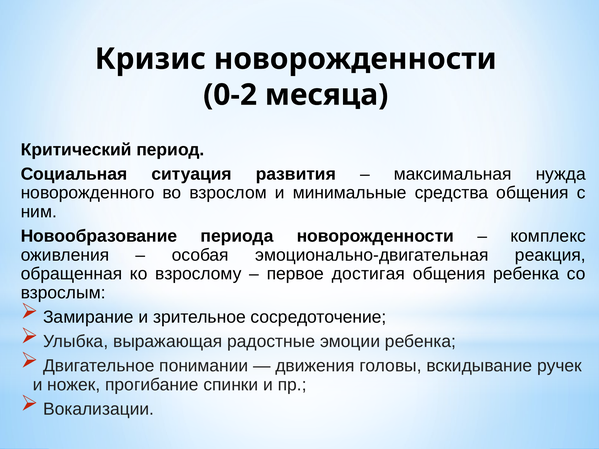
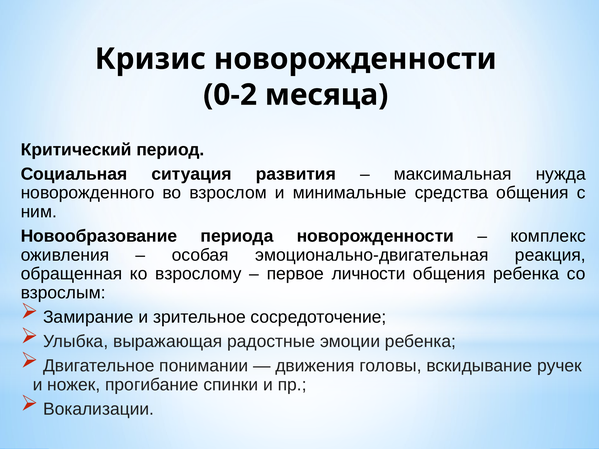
достигая: достигая -> личности (369, 274)
